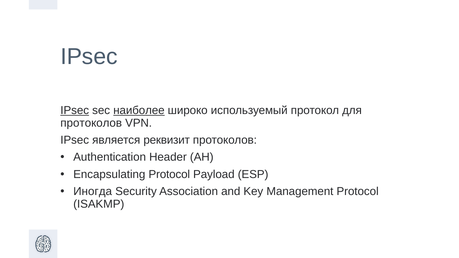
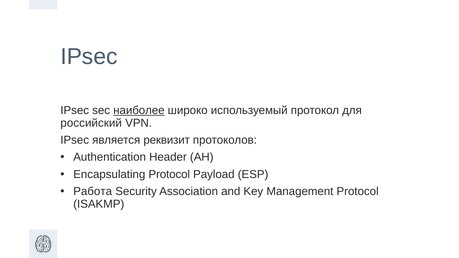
IPsec underline: present -> none (75, 111)
протоколов: протоколов -> российский (91, 123)
Иногда: Иногда -> Работа (93, 192)
